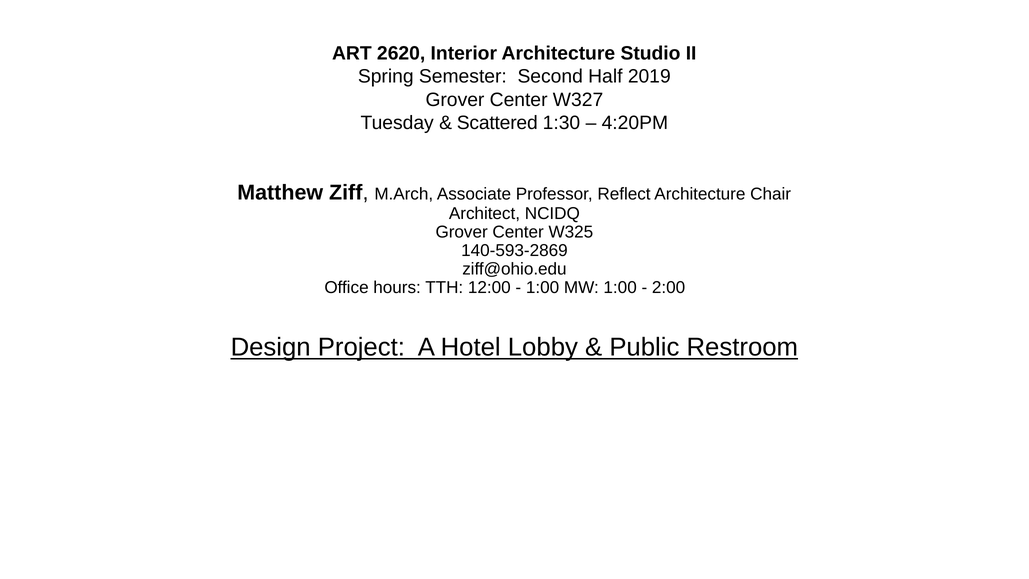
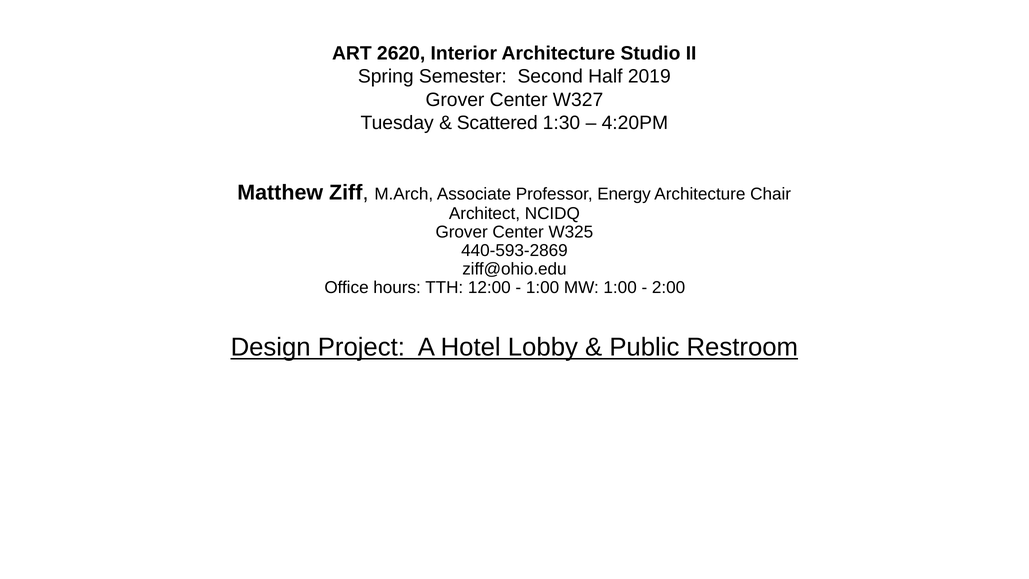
Reflect: Reflect -> Energy (624, 194)
140-593-2869: 140-593-2869 -> 440-593-2869 (514, 250)
